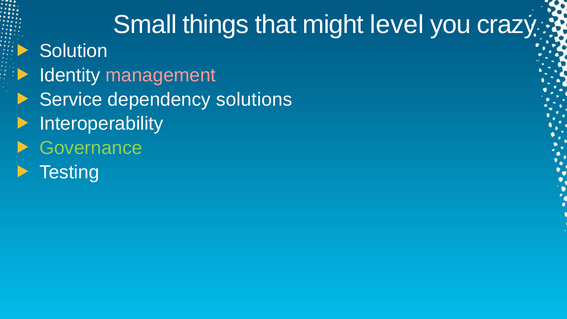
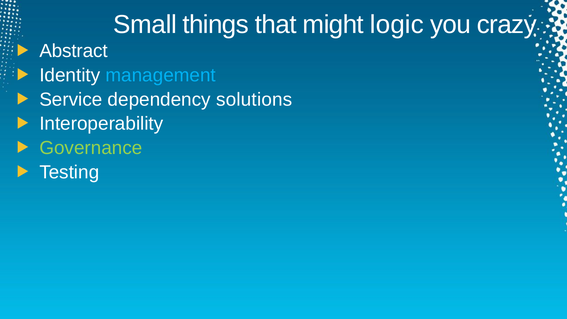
level: level -> logic (397, 25)
Solution: Solution -> Abstract (74, 51)
management colour: pink -> light blue (161, 75)
